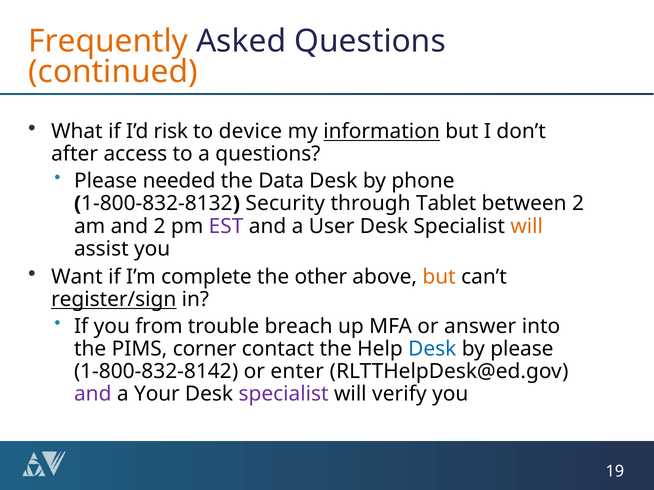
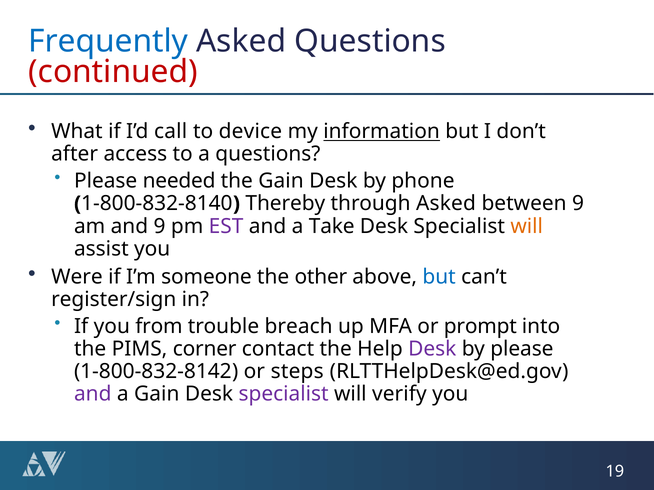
Frequently colour: orange -> blue (108, 41)
continued colour: orange -> red (113, 72)
risk: risk -> call (171, 132)
the Data: Data -> Gain (281, 181)
1-800-832-8132: 1-800-832-8132 -> 1-800-832-8140 (157, 204)
Security: Security -> Thereby (285, 204)
through Tablet: Tablet -> Asked (446, 204)
between 2: 2 -> 9 (578, 204)
and 2: 2 -> 9 (160, 226)
User: User -> Take (332, 226)
Want: Want -> Were (77, 277)
complete: complete -> someone (206, 277)
but colour: orange -> blue (439, 277)
register/sign underline: present -> none (114, 300)
answer: answer -> prompt (480, 327)
Desk colour: blue -> purple (432, 349)
enter: enter -> steps (297, 372)
a Your: Your -> Gain (157, 394)
